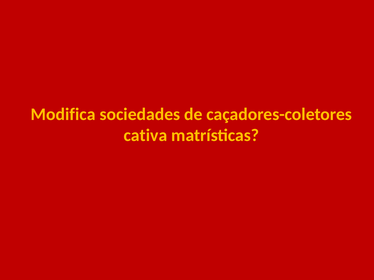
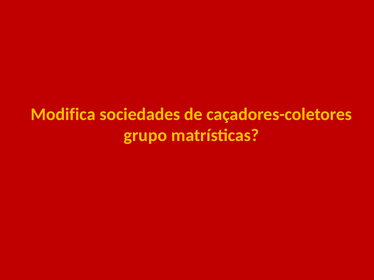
cativa: cativa -> grupo (145, 136)
